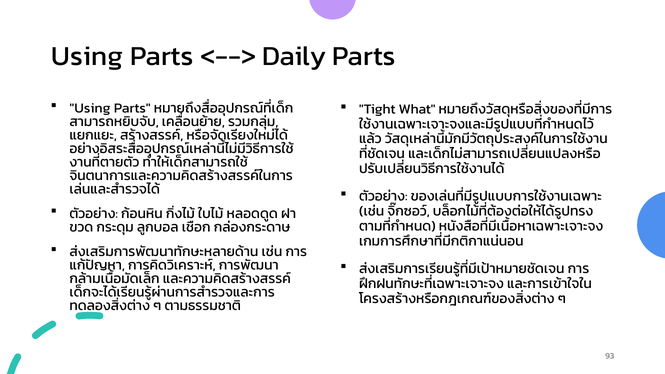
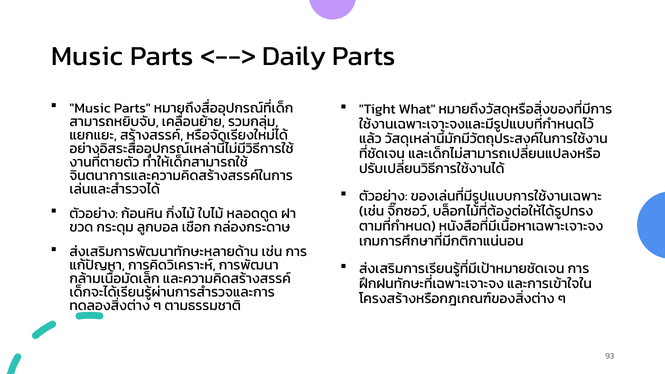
Using: Using -> Music (87, 56)
Using: Using -> Music (90, 108)
